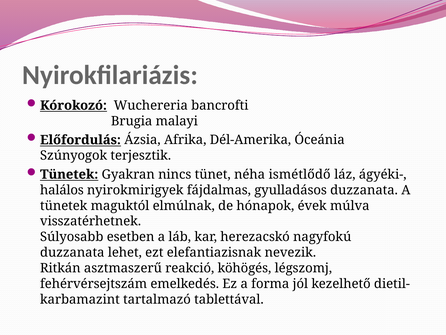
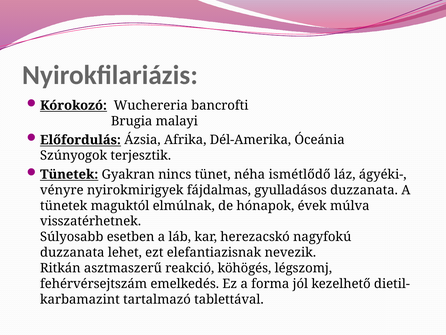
halálos: halálos -> vényre (62, 190)
